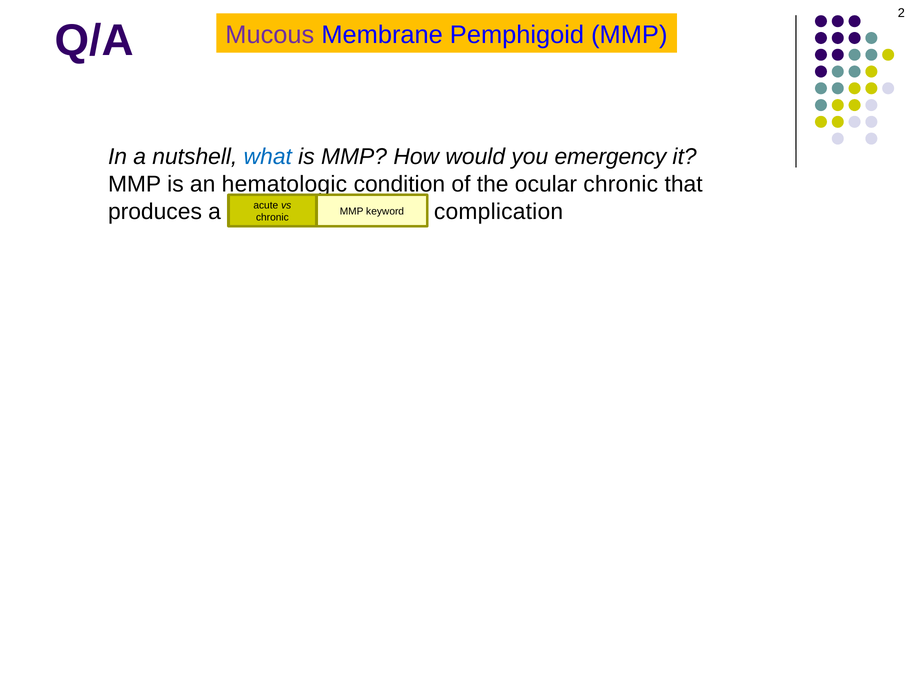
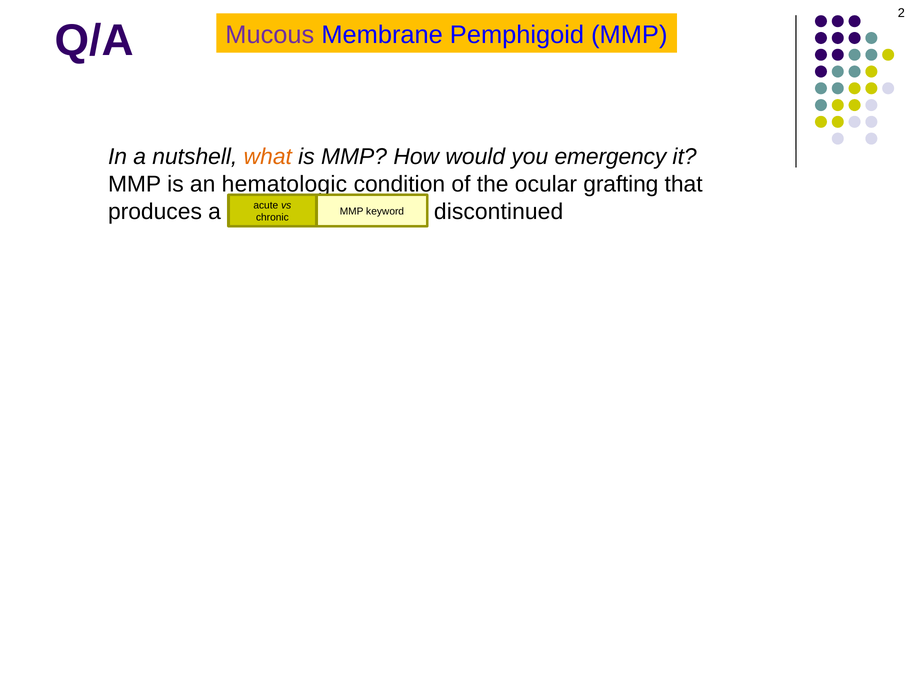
what colour: blue -> orange (268, 157)
ocular chronic: chronic -> grafting (621, 184)
complication: complication -> discontinued (499, 212)
